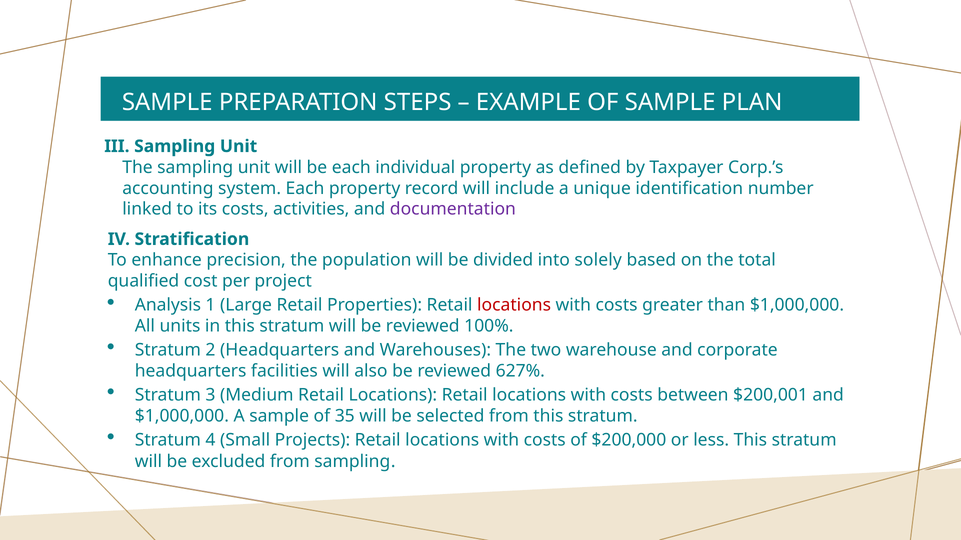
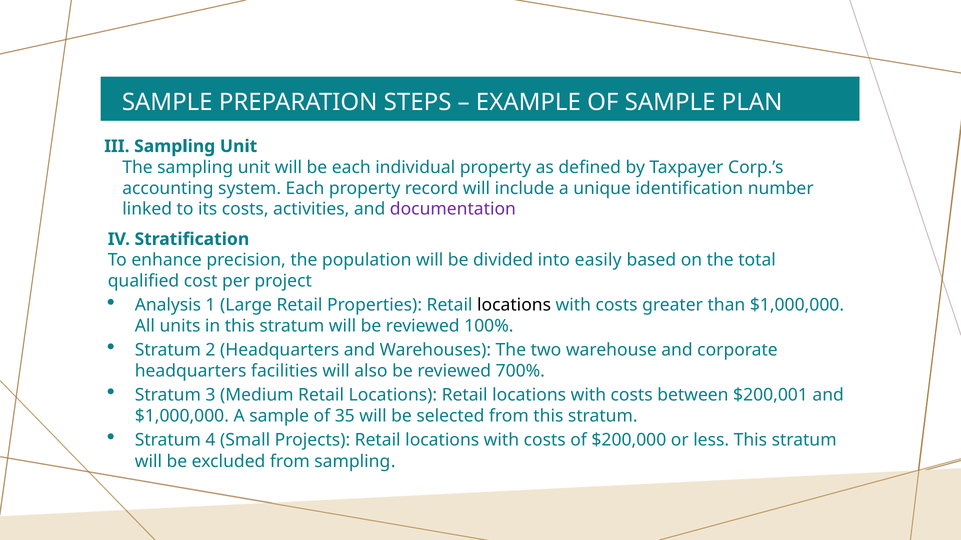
solely: solely -> easily (598, 260)
locations colour: red -> black (514, 305)
627%: 627% -> 700% (520, 371)
